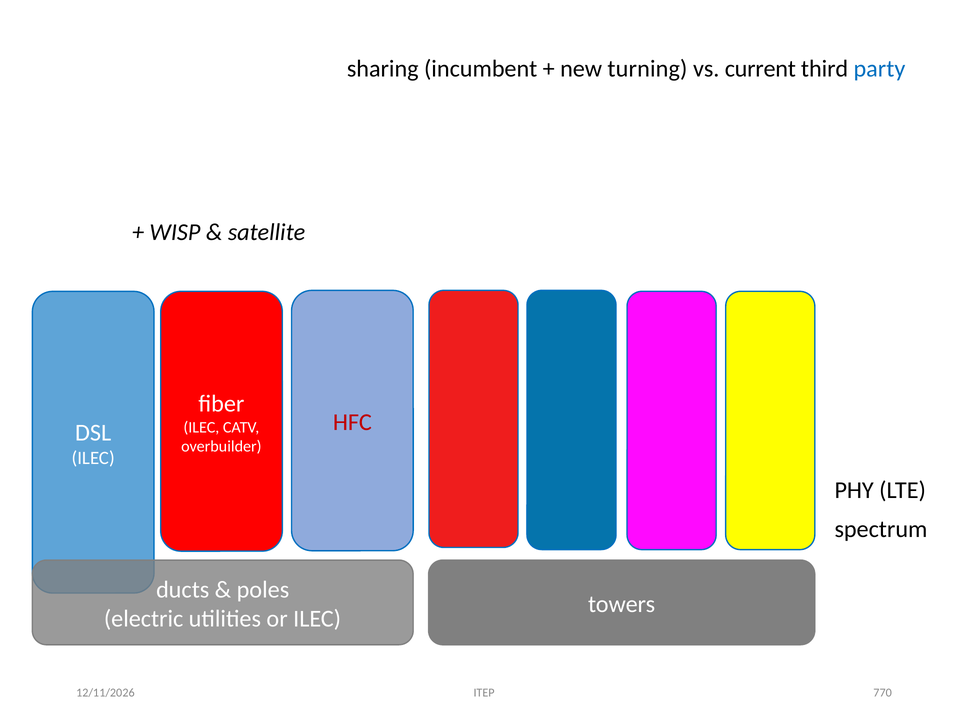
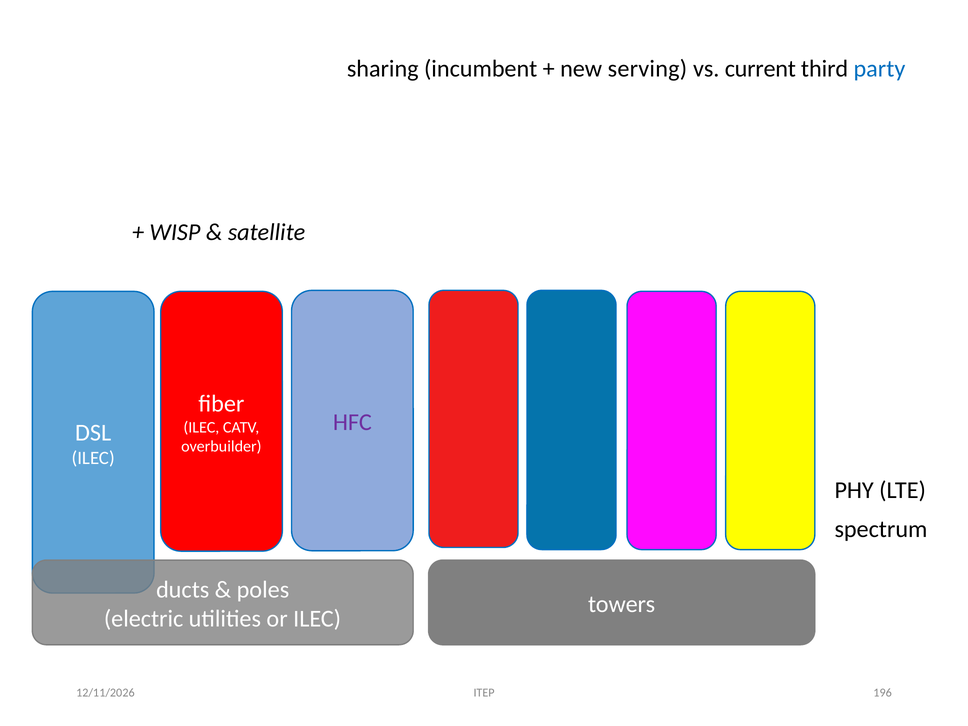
turning: turning -> serving (647, 69)
HFC colour: red -> purple (352, 422)
770: 770 -> 196 (883, 693)
